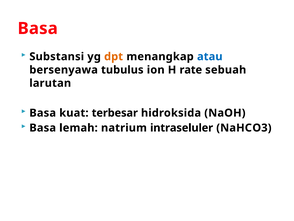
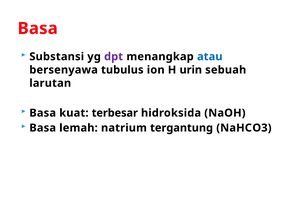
dpt colour: orange -> purple (114, 56)
rate: rate -> urin (191, 70)
intraseluler: intraseluler -> tergantung (182, 128)
